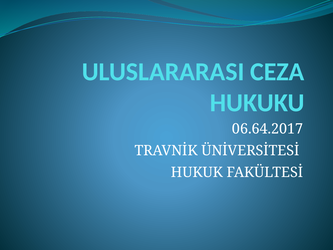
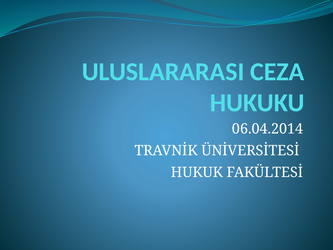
06.64.2017: 06.64.2017 -> 06.04.2014 (268, 129)
